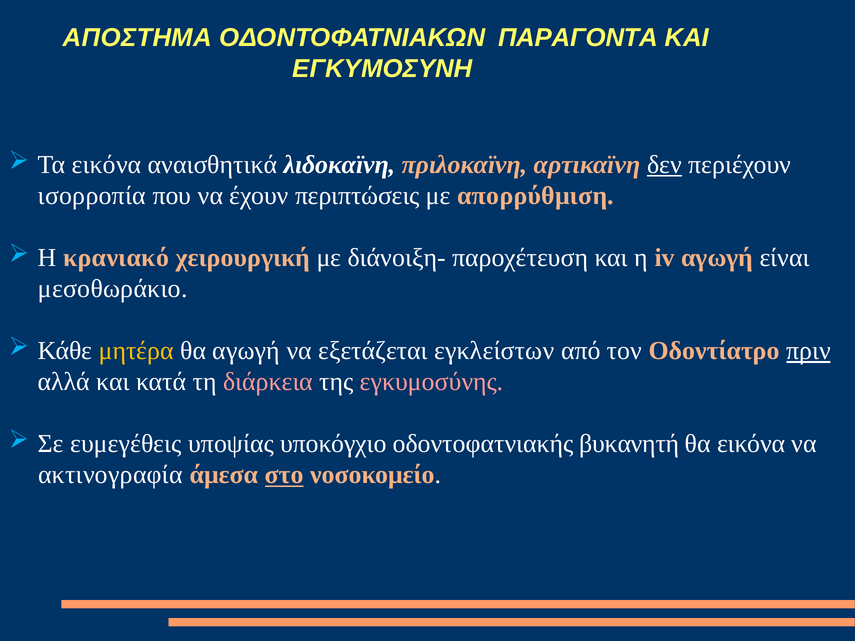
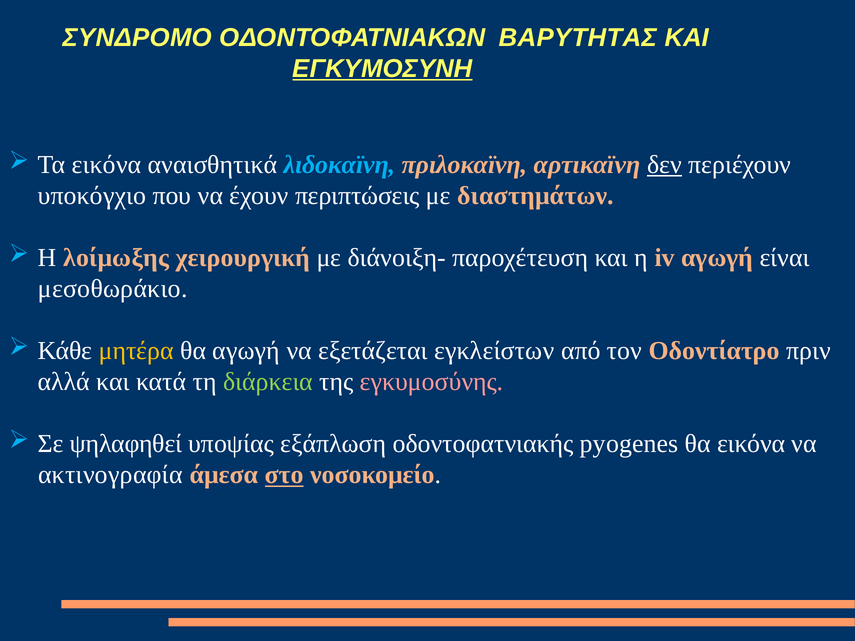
ΑΠΟΣΤΗΜΑ: ΑΠΟΣΤΗΜΑ -> ΣΥΝΔΡΟΜΟ (137, 38)
ΠΑΡΑΓΟΝΤΑ: ΠΑΡΑΓΟΝΤΑ -> ΒΑΡΥΤΗΤΑΣ (578, 38)
ΕΓΚΥΜΟΣΥΝΗ underline: none -> present (382, 69)
λιδοκαϊνη colour: white -> light blue (339, 165)
ισορροπία: ισορροπία -> υποκόγχιο (92, 196)
απορρύθμιση: απορρύθμιση -> διαστημάτων (536, 196)
κρανιακό: κρανιακό -> λοίμωξης (116, 258)
πριν underline: present -> none (809, 351)
διάρκεια colour: pink -> light green (268, 382)
ευμεγέθεις: ευμεγέθεις -> ψηλαφηθεί (126, 444)
υποκόγχιο: υποκόγχιο -> εξάπλωση (333, 444)
βυκανητή: βυκανητή -> pyogenes (629, 444)
